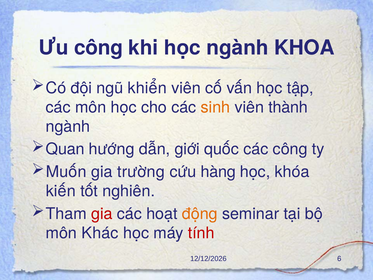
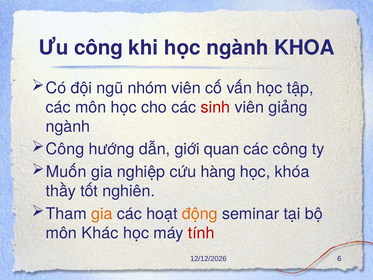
khiển: khiển -> nhóm (147, 88)
sinh colour: orange -> red (215, 107)
thành: thành -> giảng (288, 107)
Quan: Quan -> Công (65, 149)
quốc: quốc -> quan (222, 149)
trường: trường -> nghiệp (141, 172)
kiến: kiến -> thầy (61, 191)
gia colour: red -> orange (102, 214)
